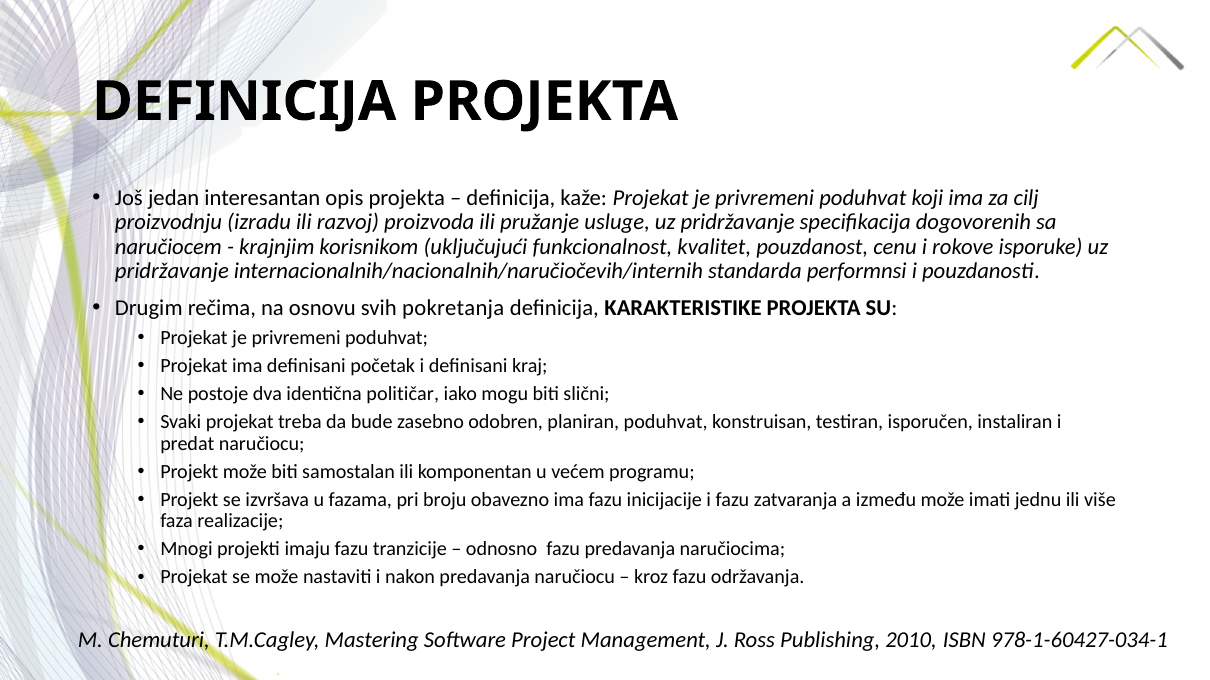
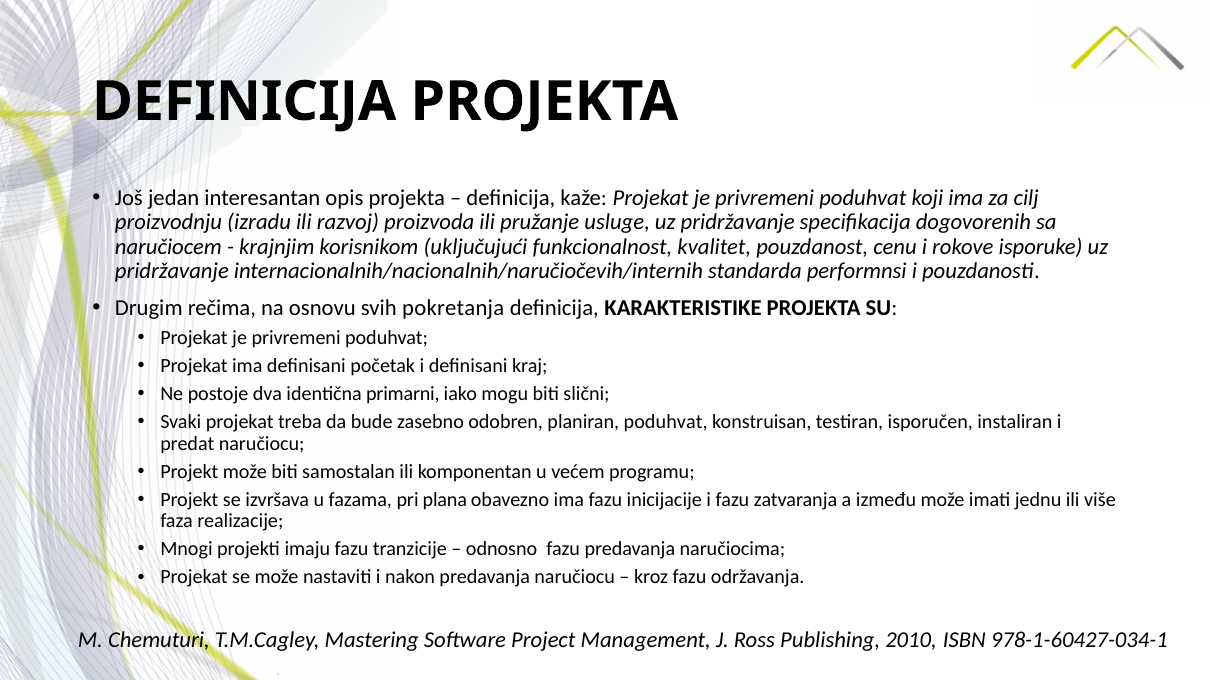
političar: političar -> primarni (403, 394)
broju: broju -> plana (445, 500)
